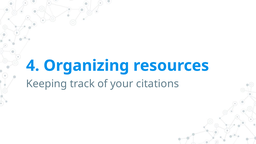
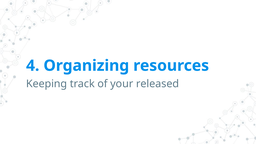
citations: citations -> released (158, 84)
